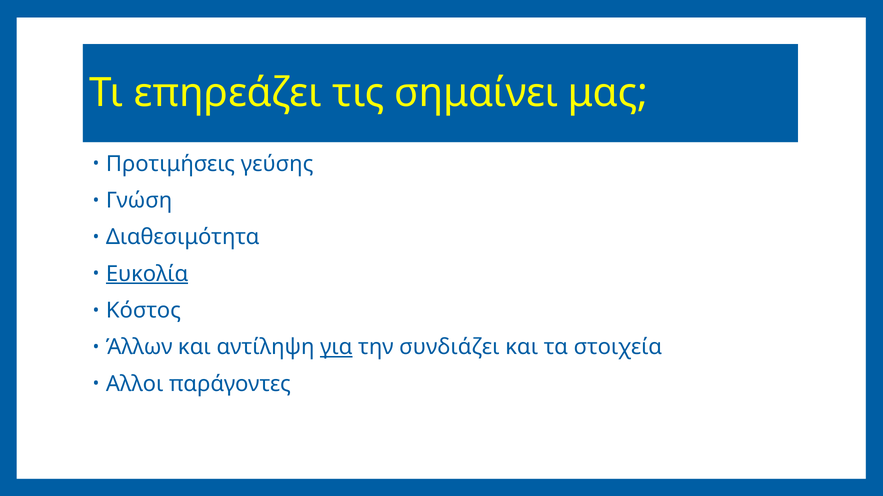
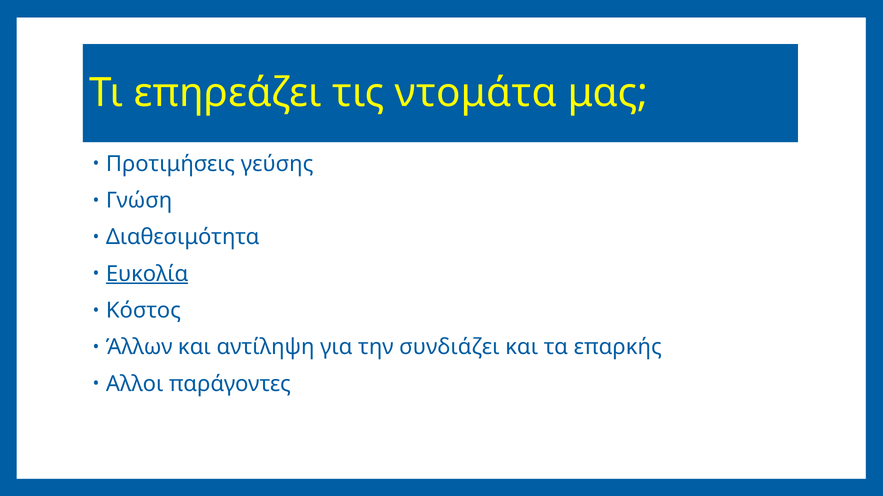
σημαίνει: σημαίνει -> ντομάτα (476, 93)
για underline: present -> none (336, 348)
στοιχεία: στοιχεία -> επαρκής (618, 348)
